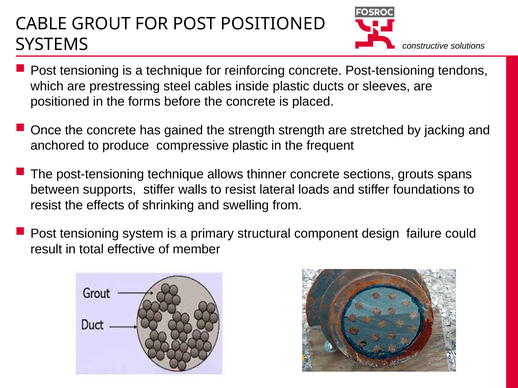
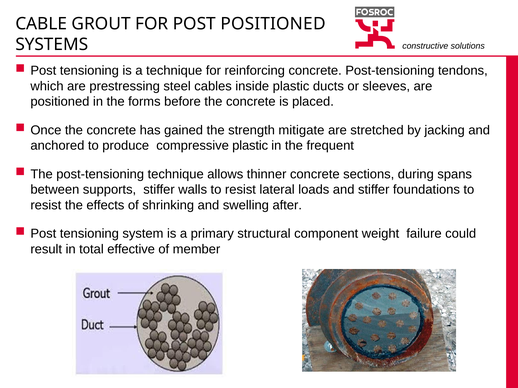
strength strength: strength -> mitigate (301, 130)
grouts: grouts -> during (416, 174)
from: from -> after (287, 205)
design: design -> weight (381, 234)
